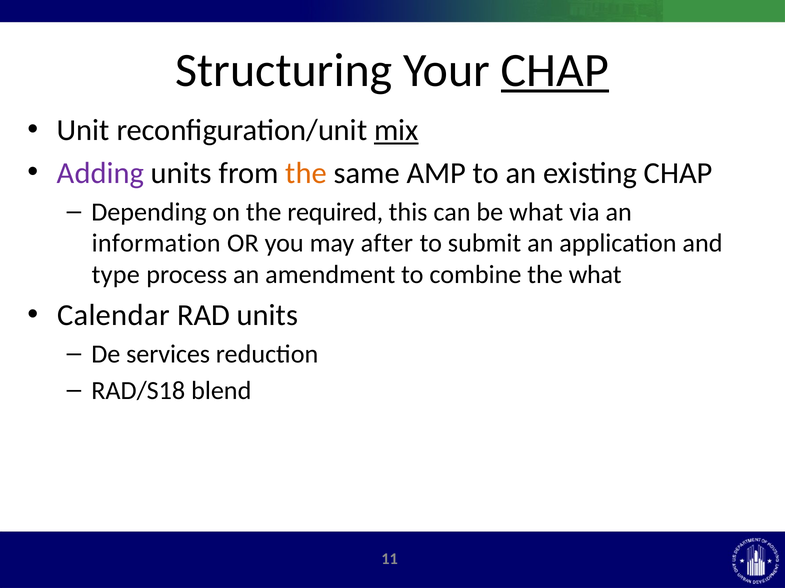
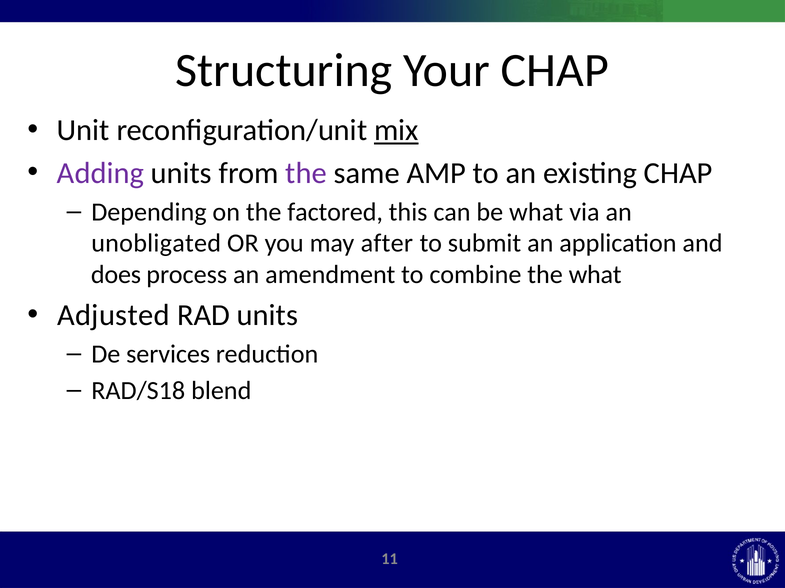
CHAP underline: present -> none (555, 70)
the colour: orange -> purple (306, 173)
required: required -> factored (335, 212)
information: information -> unobligated (156, 244)
type: type -> does (116, 275)
Calendar: Calendar -> Adjusted (113, 316)
